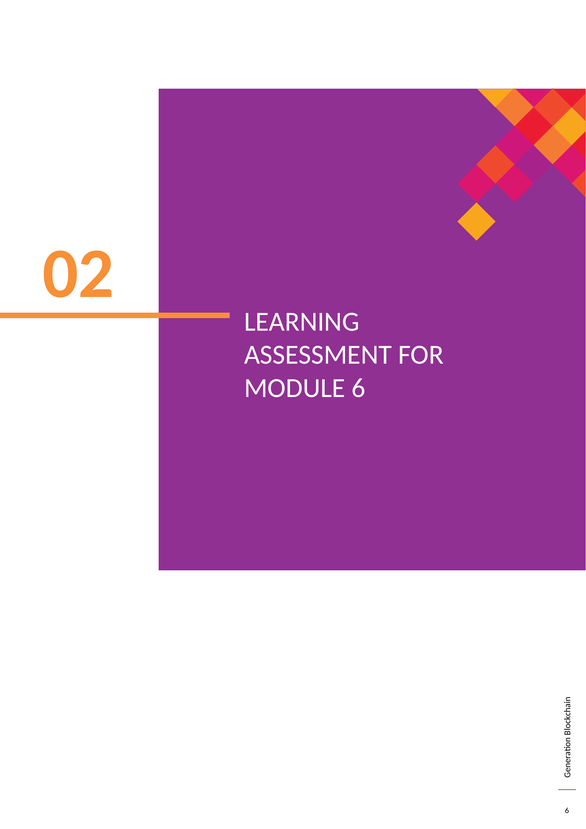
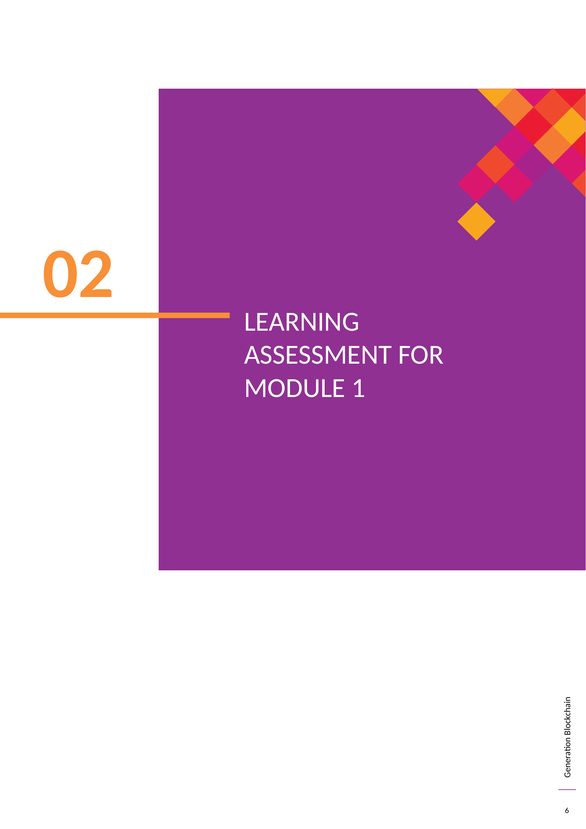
MODULE 6: 6 -> 1 (359, 388)
